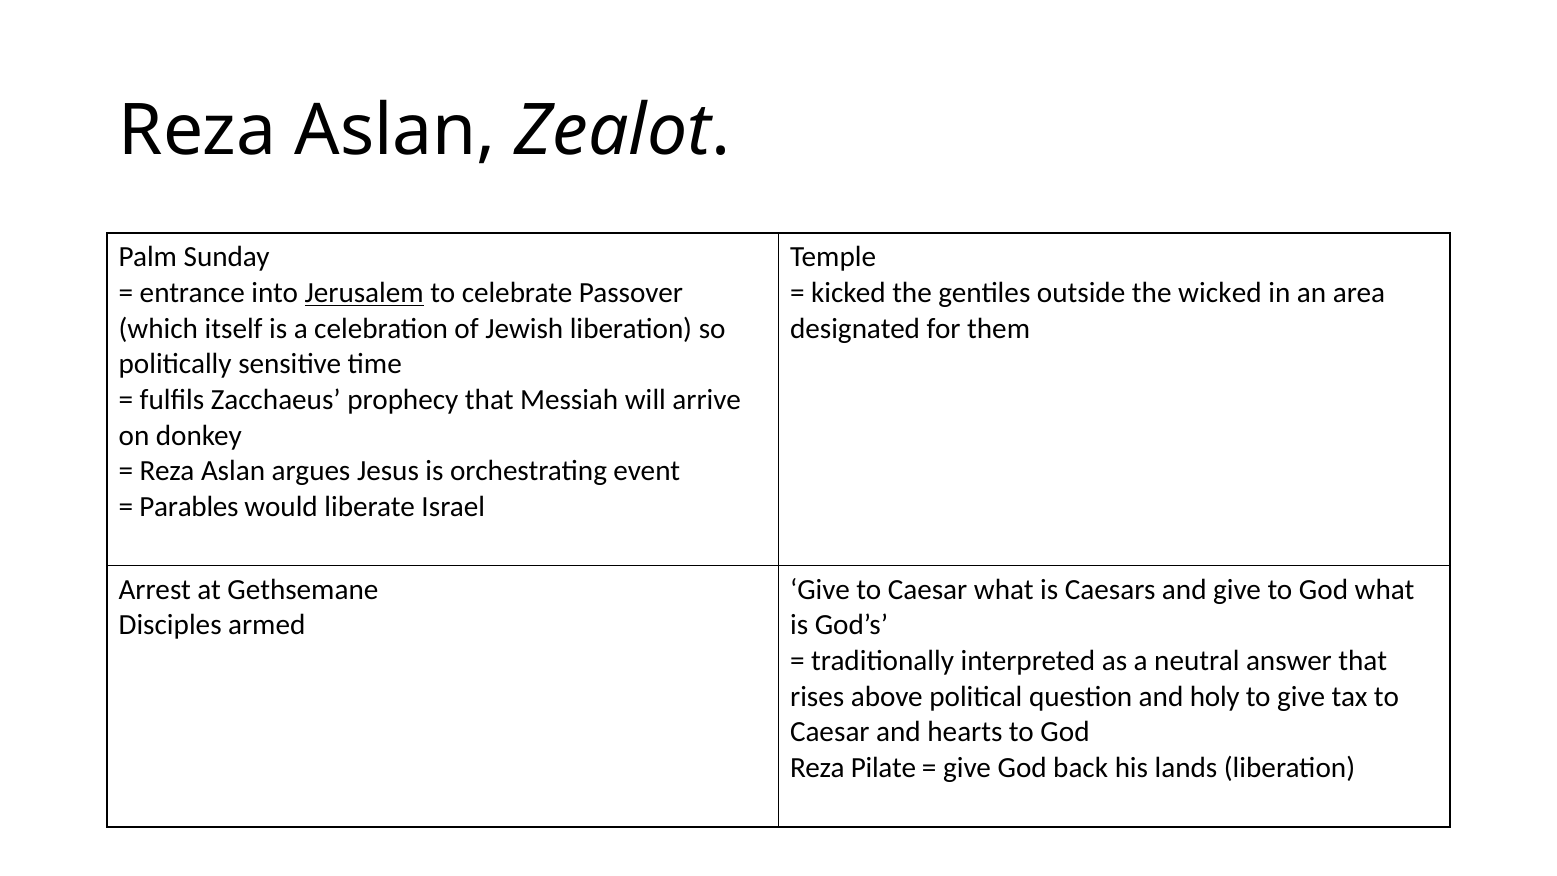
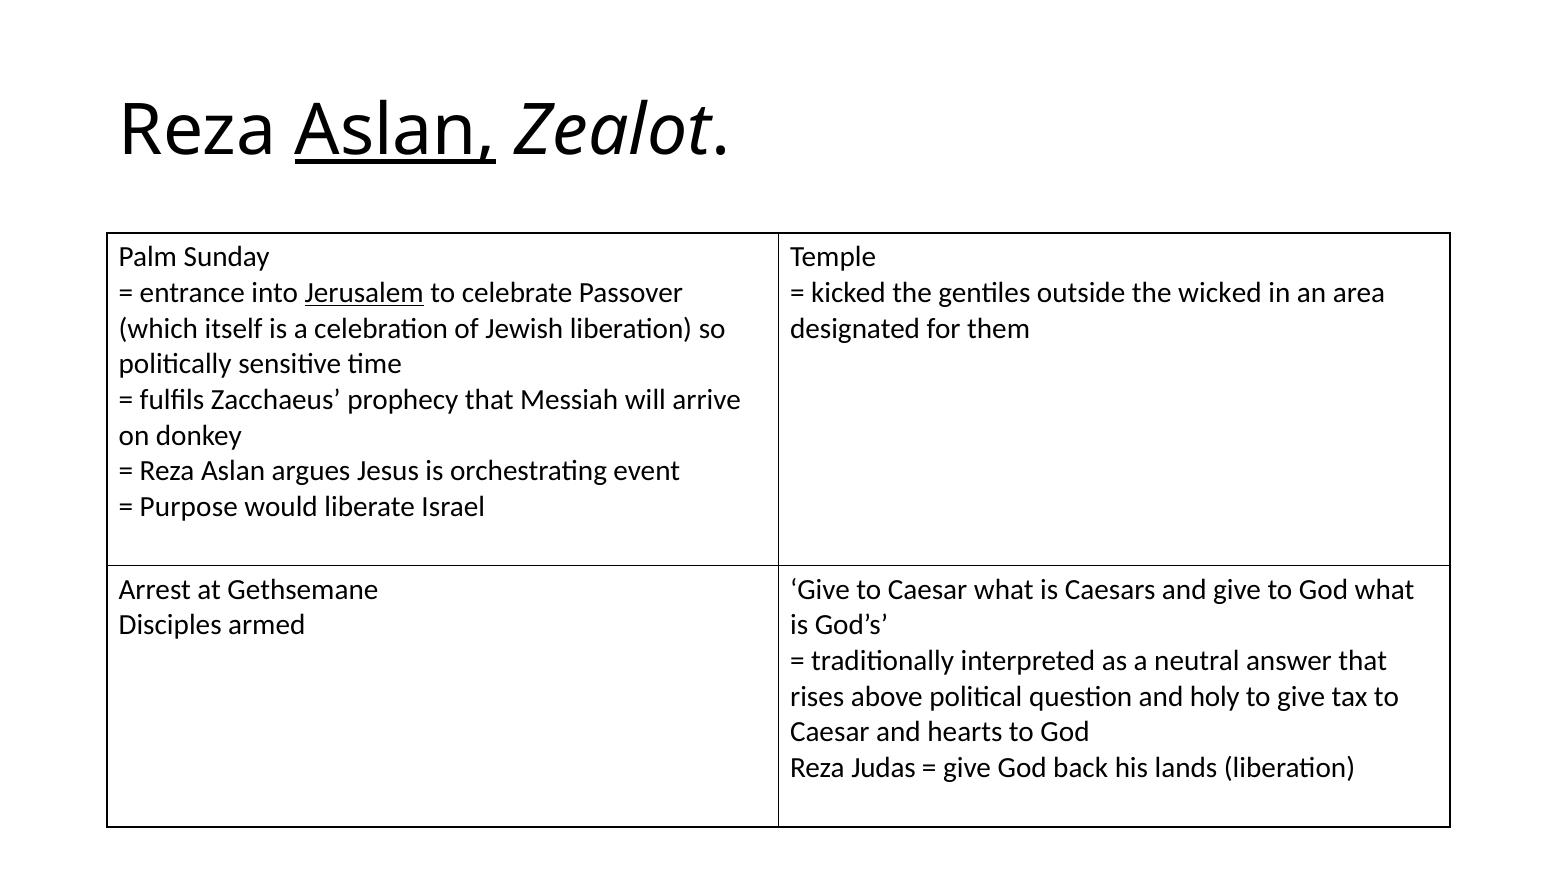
Aslan underline: none -> present (395, 131)
Parables: Parables -> Purpose (189, 507)
Pilate: Pilate -> Judas (884, 768)
